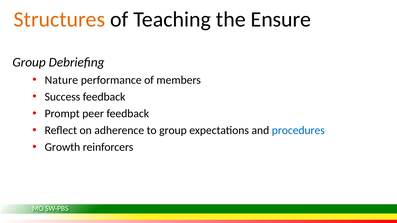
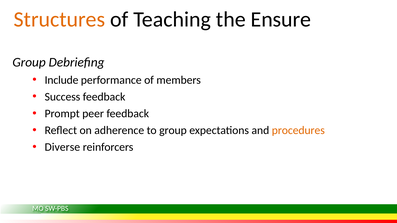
Nature: Nature -> Include (62, 80)
procedures colour: blue -> orange (298, 131)
Growth: Growth -> Diverse (62, 147)
